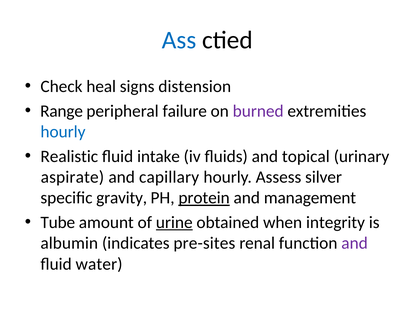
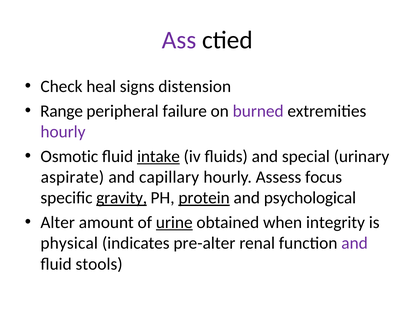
Ass colour: blue -> purple (179, 40)
hourly colour: blue -> purple (63, 131)
Realistic: Realistic -> Osmotic (69, 156)
intake underline: none -> present (159, 156)
topical: topical -> special (306, 156)
silver: silver -> focus (324, 177)
gravity underline: none -> present (122, 197)
management: management -> psychological (310, 197)
Tube: Tube -> Alter (58, 222)
albumin: albumin -> physical (69, 243)
pre-sites: pre-sites -> pre-alter (204, 243)
water: water -> stools (99, 263)
